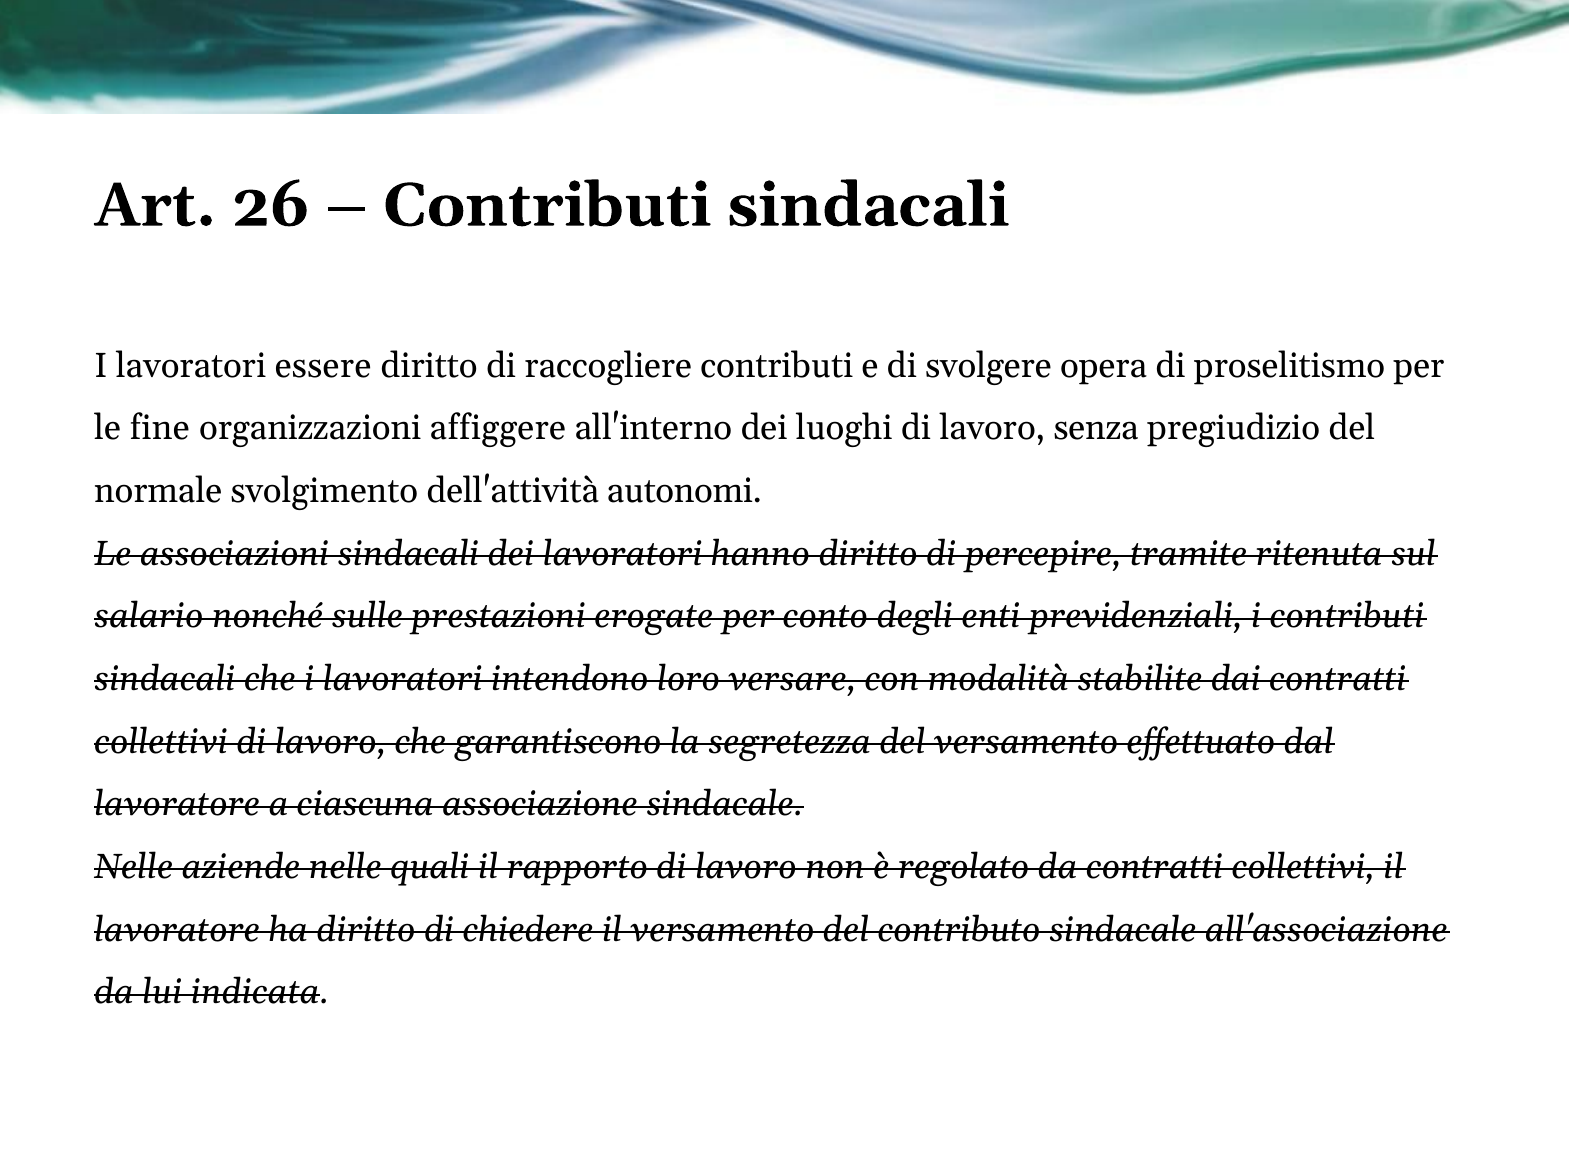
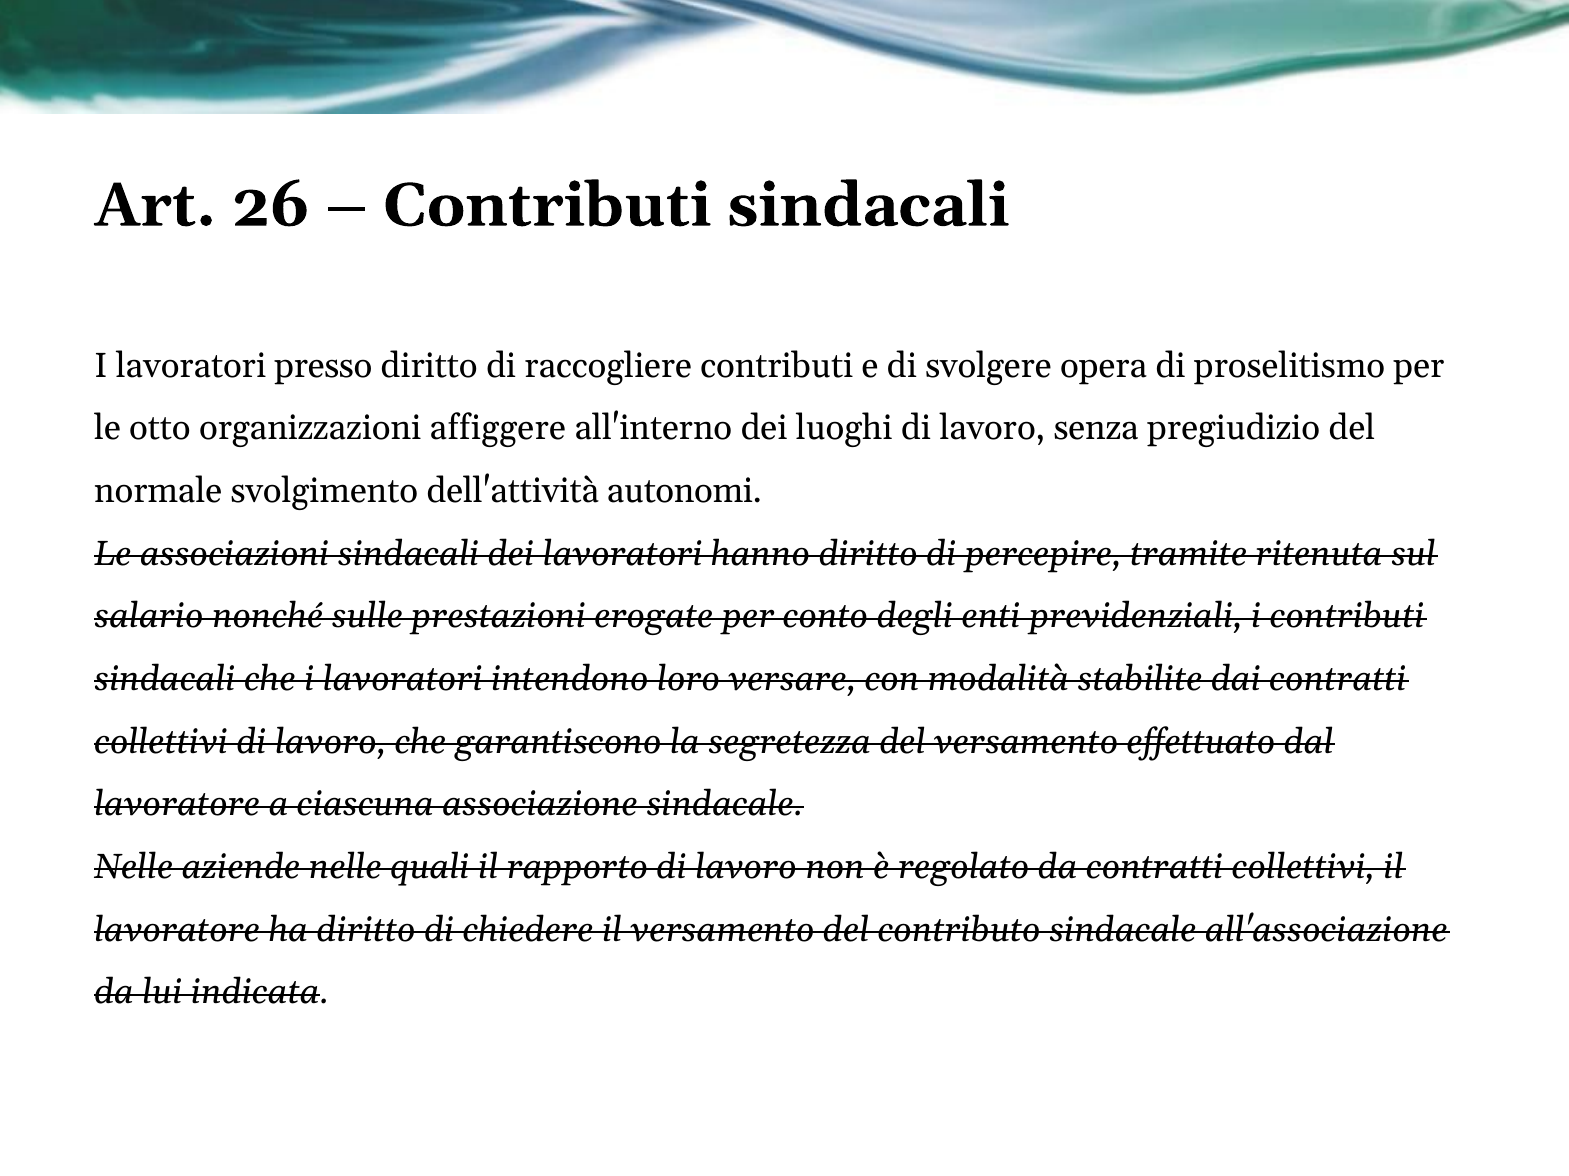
essere: essere -> presso (323, 366)
fine: fine -> otto (160, 429)
